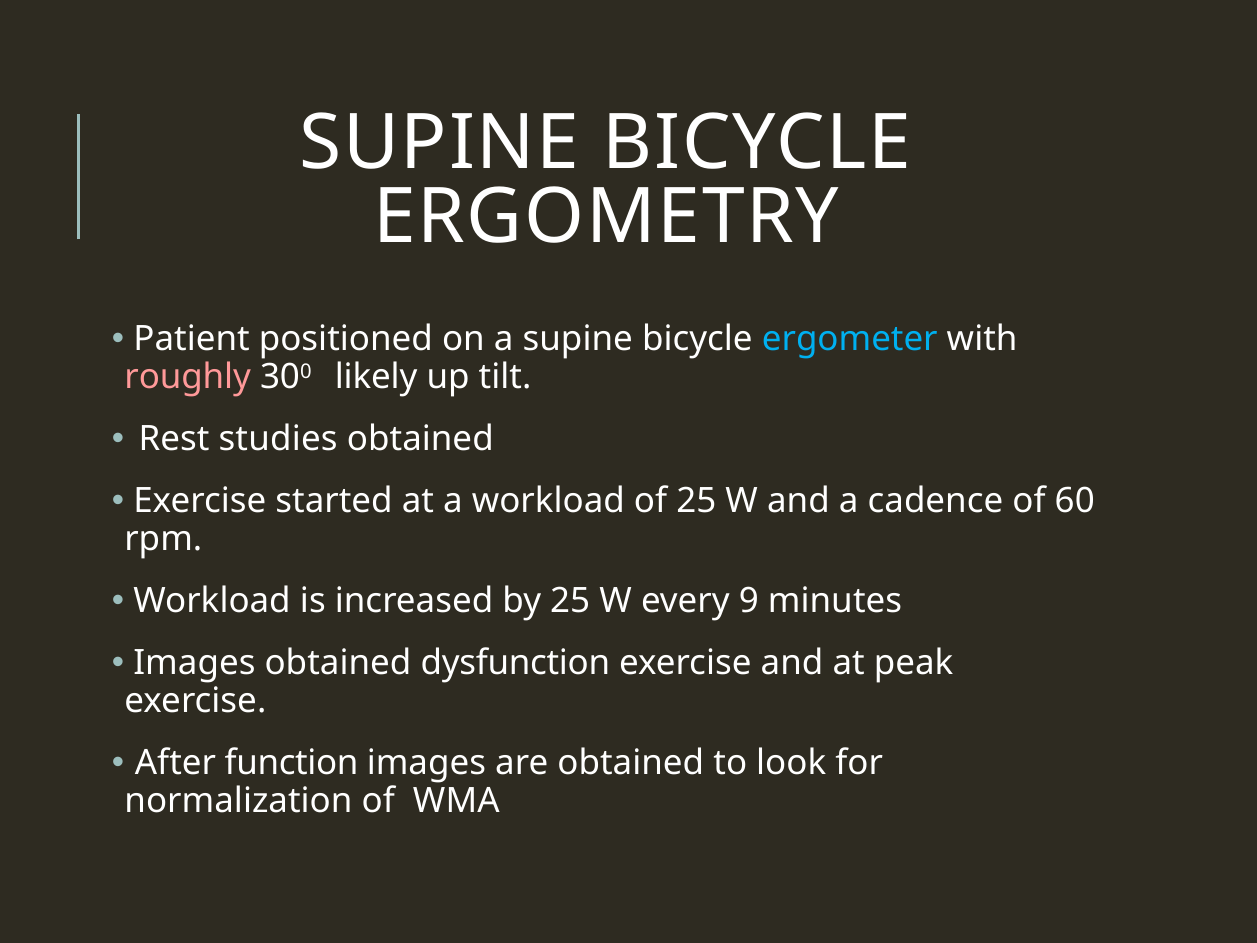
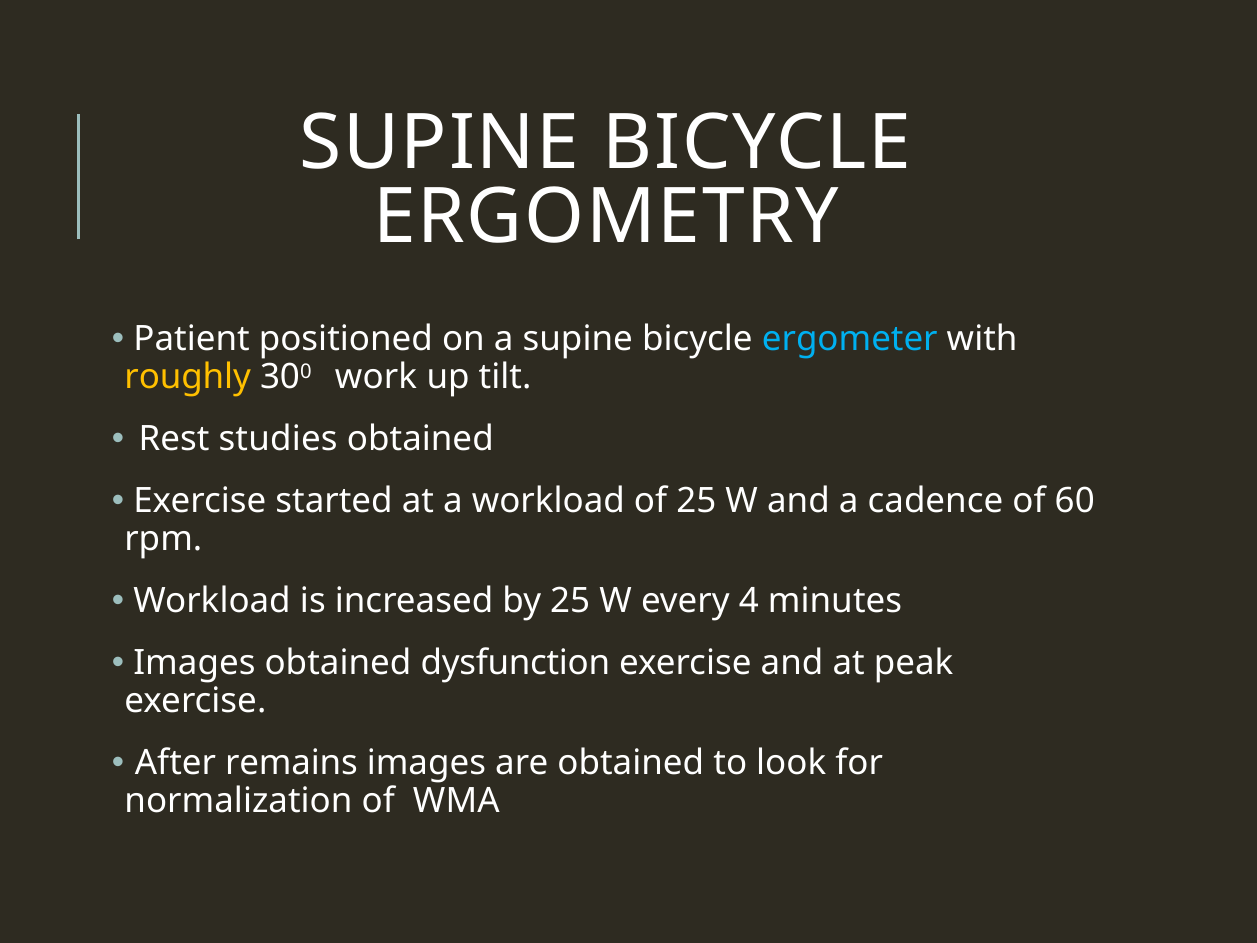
roughly colour: pink -> yellow (188, 377)
likely: likely -> work (376, 377)
9: 9 -> 4 (749, 601)
function: function -> remains (291, 763)
